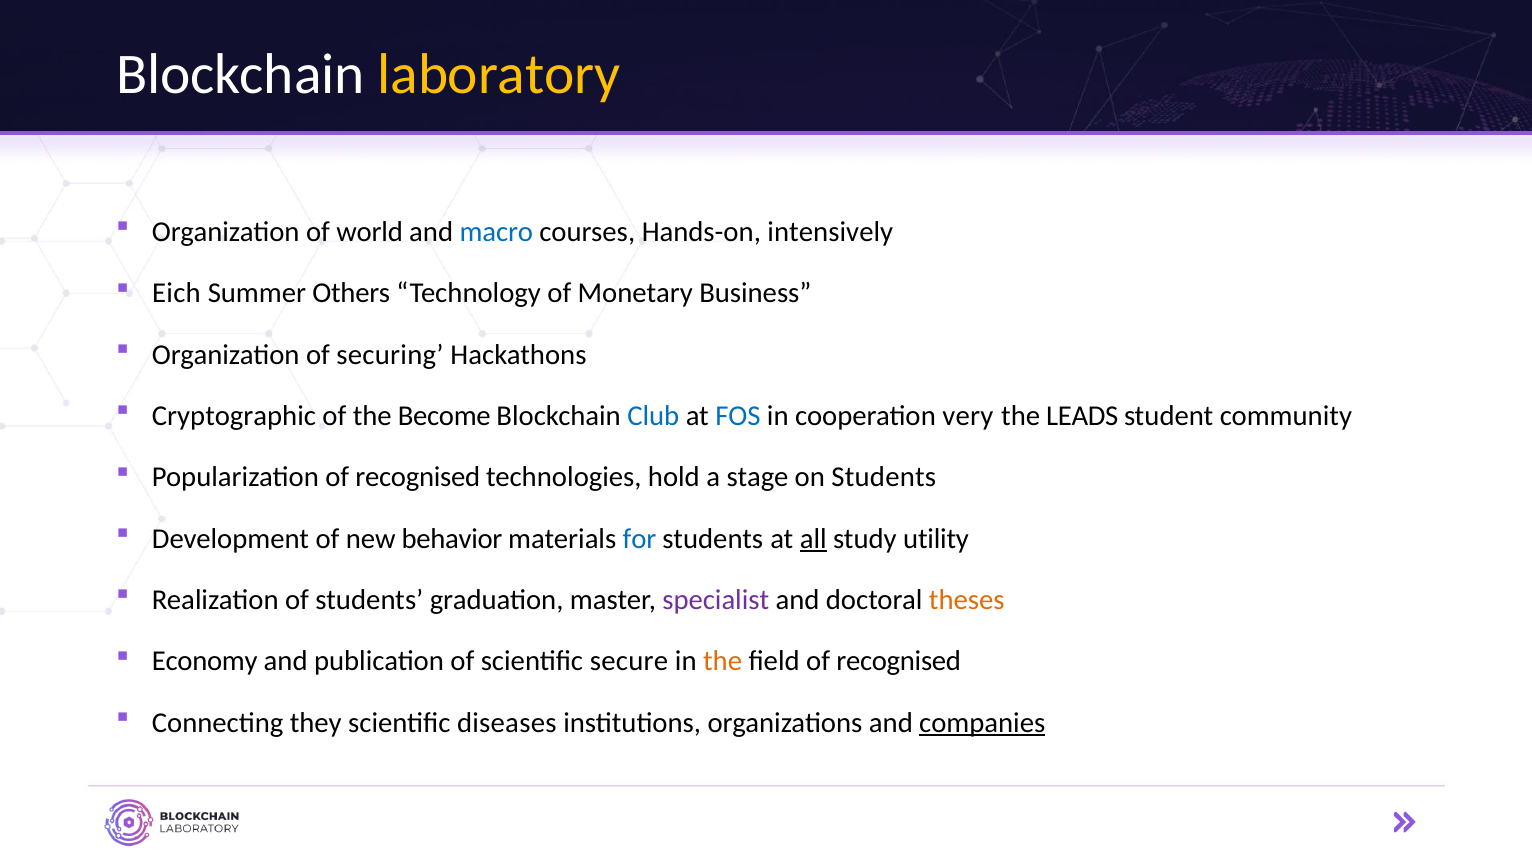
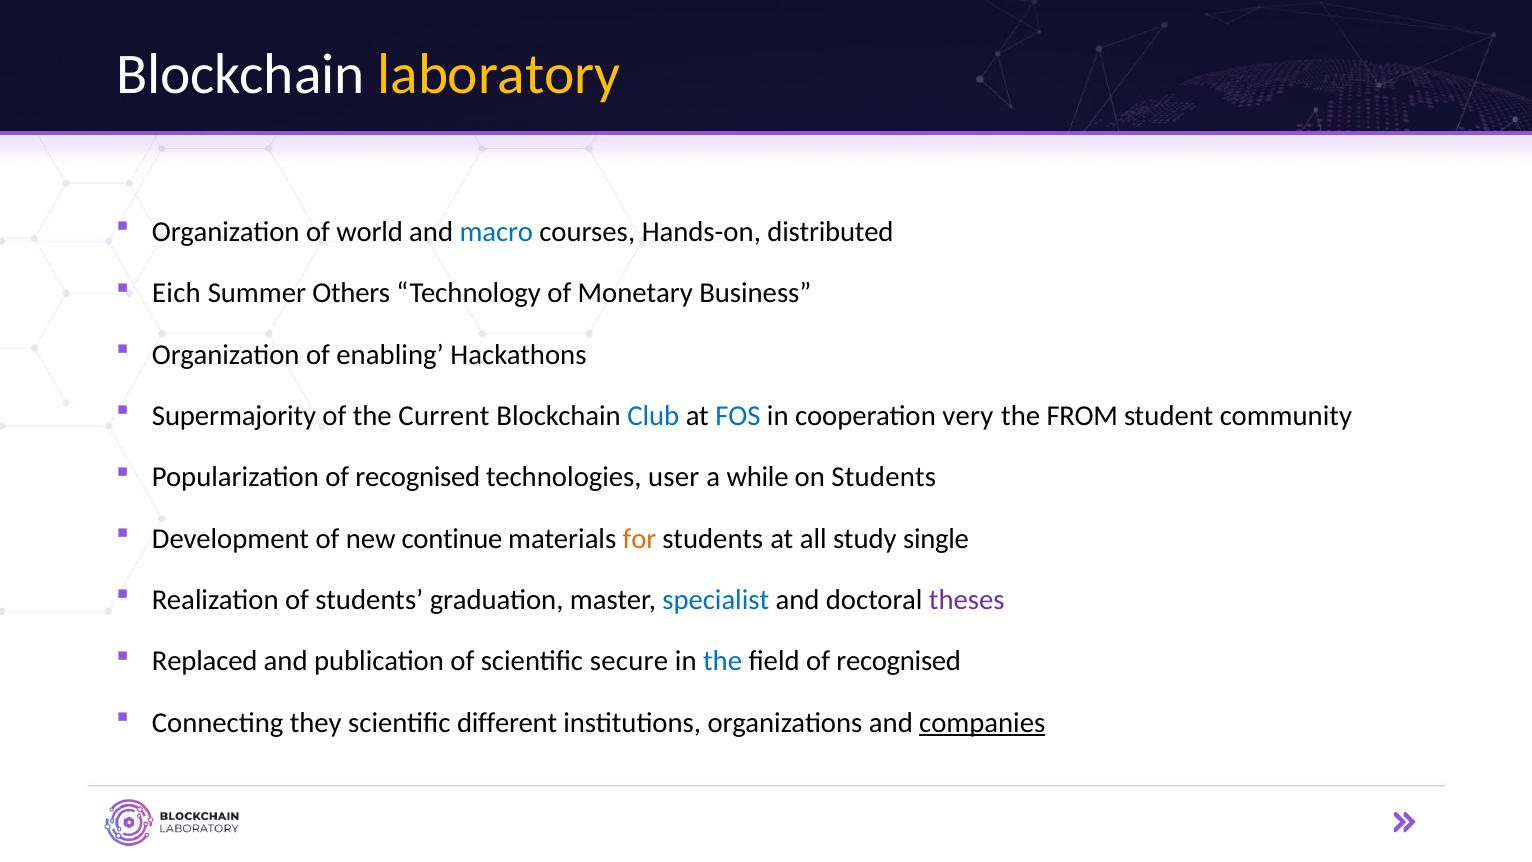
intensively: intensively -> distributed (830, 232)
securing: securing -> enabling (390, 355)
Cryptographic: Cryptographic -> Supermajority (234, 416)
Become: Become -> Current (444, 416)
LEADS: LEADS -> FROM (1082, 416)
hold: hold -> user (674, 477)
stage: stage -> while (758, 477)
behavior: behavior -> continue (452, 539)
for colour: blue -> orange (639, 539)
all underline: present -> none (813, 539)
utility: utility -> single (936, 539)
specialist colour: purple -> blue (716, 600)
theses colour: orange -> purple (967, 600)
Economy: Economy -> Replaced (205, 661)
the colour: orange -> blue (723, 661)
diseases: diseases -> different (507, 722)
